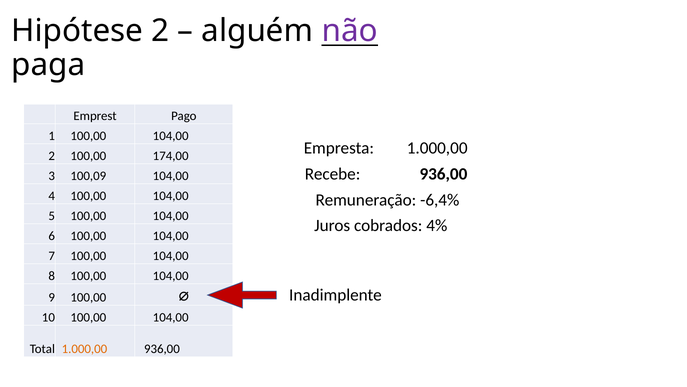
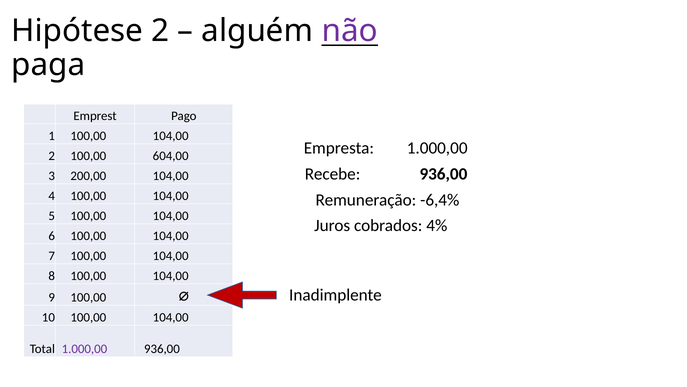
174,00: 174,00 -> 604,00 (171, 156)
100,09: 100,09 -> 200,00 (88, 176)
1.000,00 colour: orange -> purple (84, 349)
